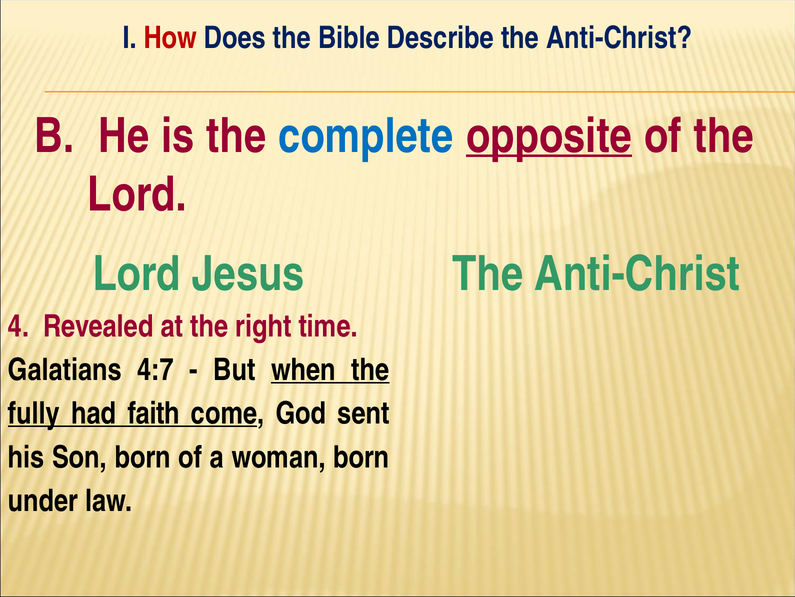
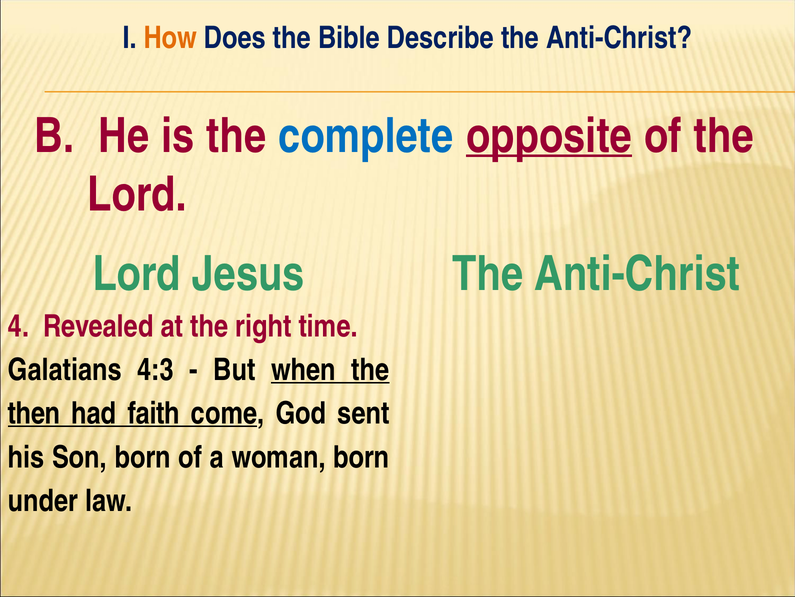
How colour: red -> orange (170, 38)
4:7: 4:7 -> 4:3 (156, 370)
fully: fully -> then (34, 413)
